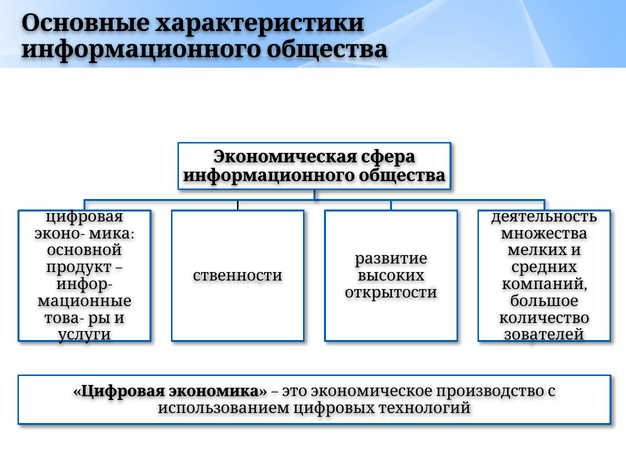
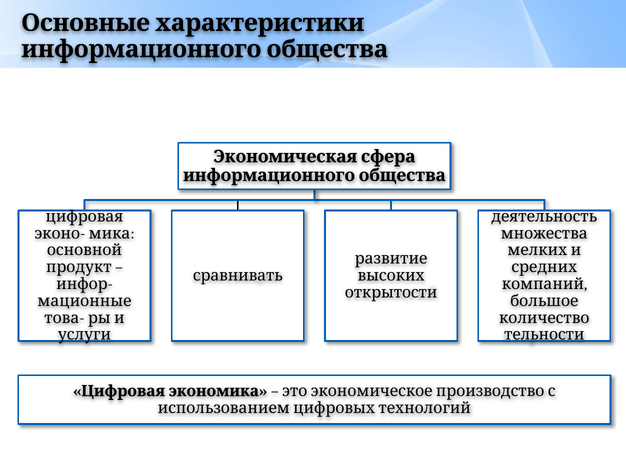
ственности: ственности -> сравнивать (238, 276)
зователей: зователей -> тельности (544, 335)
